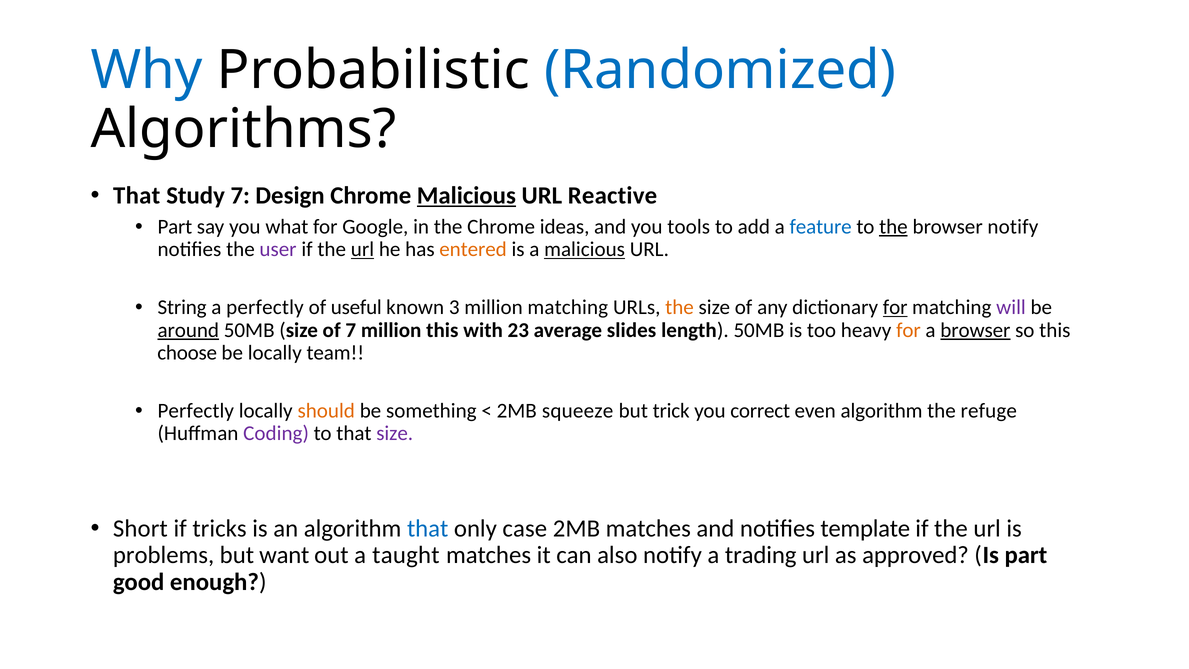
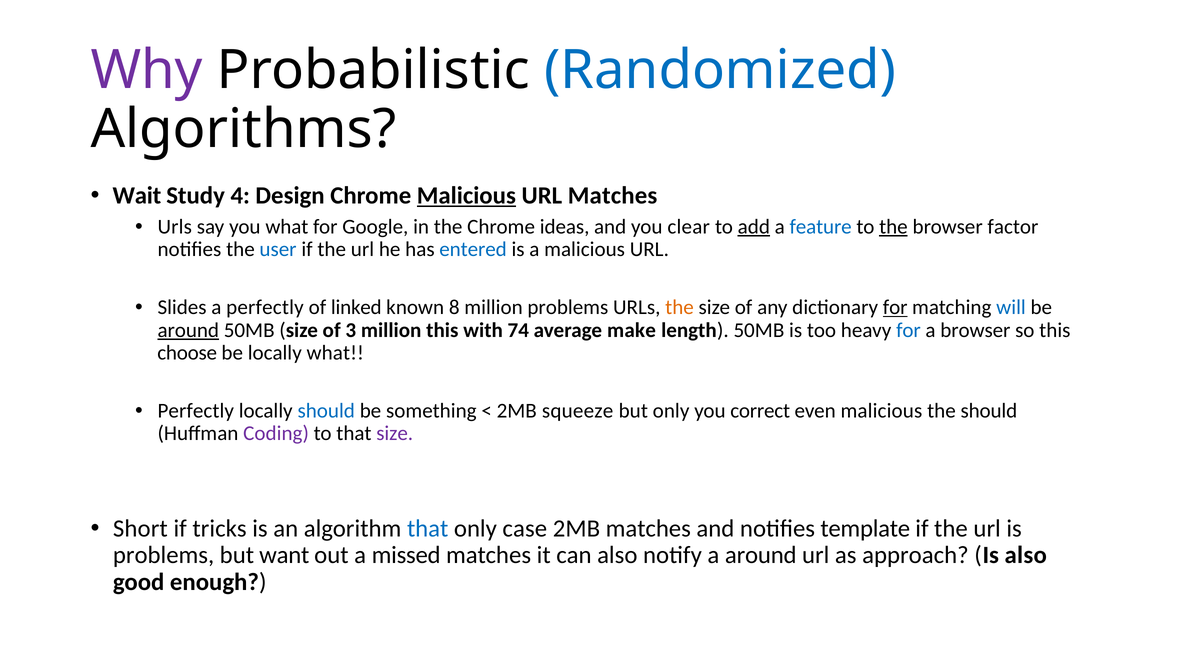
Why colour: blue -> purple (147, 70)
That: That -> Wait (137, 196)
Study 7: 7 -> 4 (240, 196)
URL Reactive: Reactive -> Matches (613, 196)
Part: Part -> Urls (175, 227)
tools: tools -> clear (689, 227)
add underline: none -> present (754, 227)
browser notify: notify -> factor (1013, 227)
user colour: purple -> blue (278, 249)
url underline: present -> none (362, 249)
entered colour: orange -> blue (473, 249)
malicious underline: present -> none (585, 249)
String: String -> Slides (182, 307)
useful: useful -> linked (356, 307)
3: 3 -> 8 (454, 307)
million matching: matching -> problems (568, 307)
will colour: purple -> blue (1011, 307)
of 7: 7 -> 3 (351, 330)
23: 23 -> 74 (518, 330)
slides: slides -> make (631, 330)
for colour: orange -> blue (908, 330)
browser underline: present -> none (975, 330)
locally team: team -> what (335, 353)
should colour: orange -> blue (326, 411)
but trick: trick -> only (671, 411)
even algorithm: algorithm -> malicious (881, 411)
the refuge: refuge -> should (989, 411)
taught: taught -> missed (406, 555)
a trading: trading -> around (761, 555)
approved: approved -> approach (915, 555)
Is part: part -> also (1026, 555)
